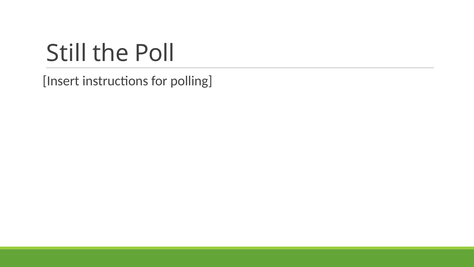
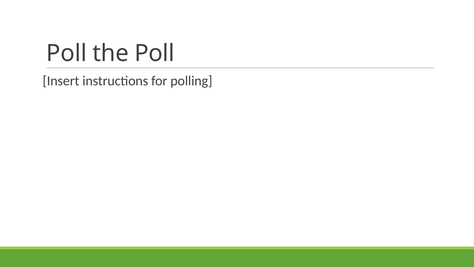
Still: Still -> Poll (67, 53)
